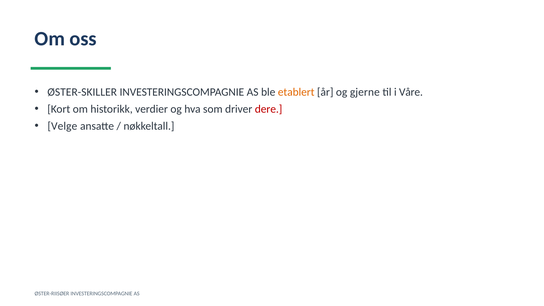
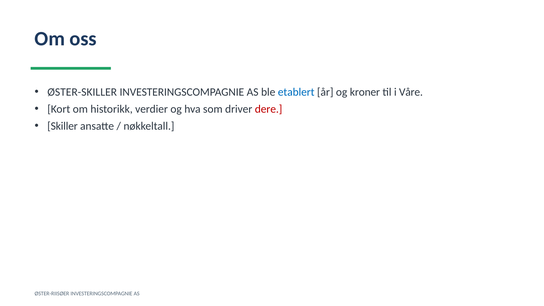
etablert colour: orange -> blue (296, 92)
gjerne: gjerne -> kroner (365, 92)
Velge: Velge -> Skiller (63, 126)
